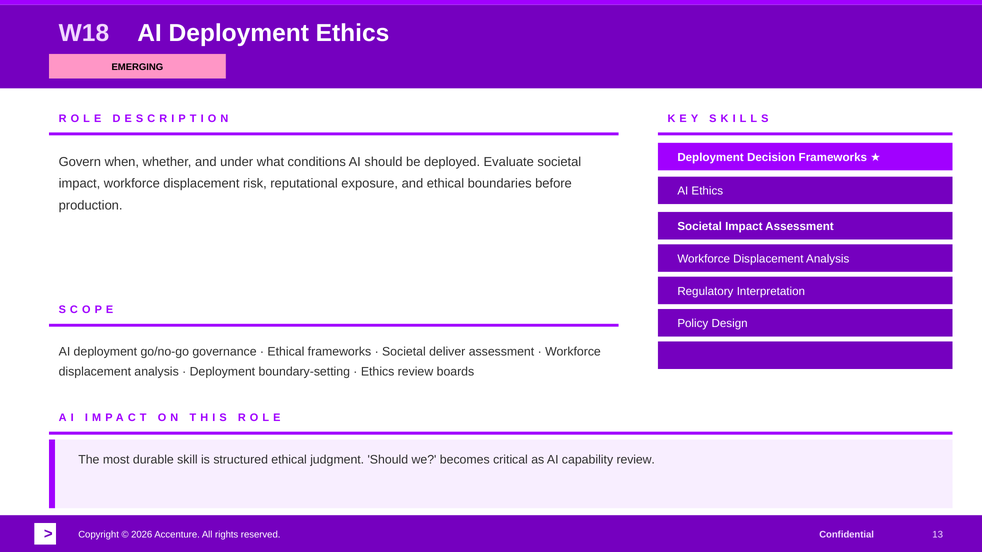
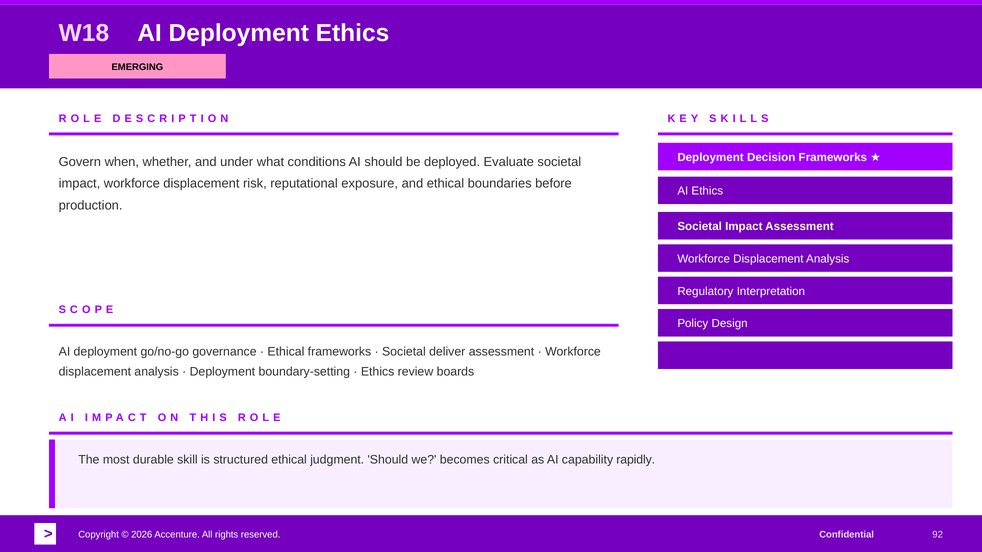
capability review: review -> rapidly (636, 460)
13: 13 -> 92 (938, 535)
